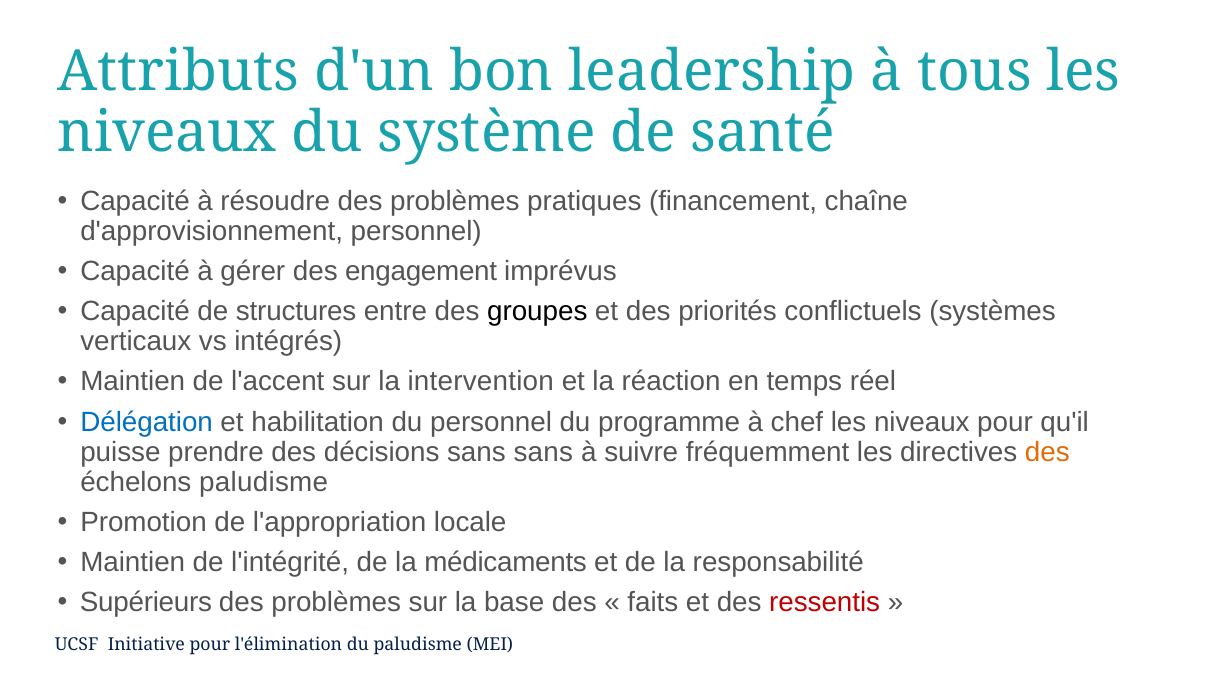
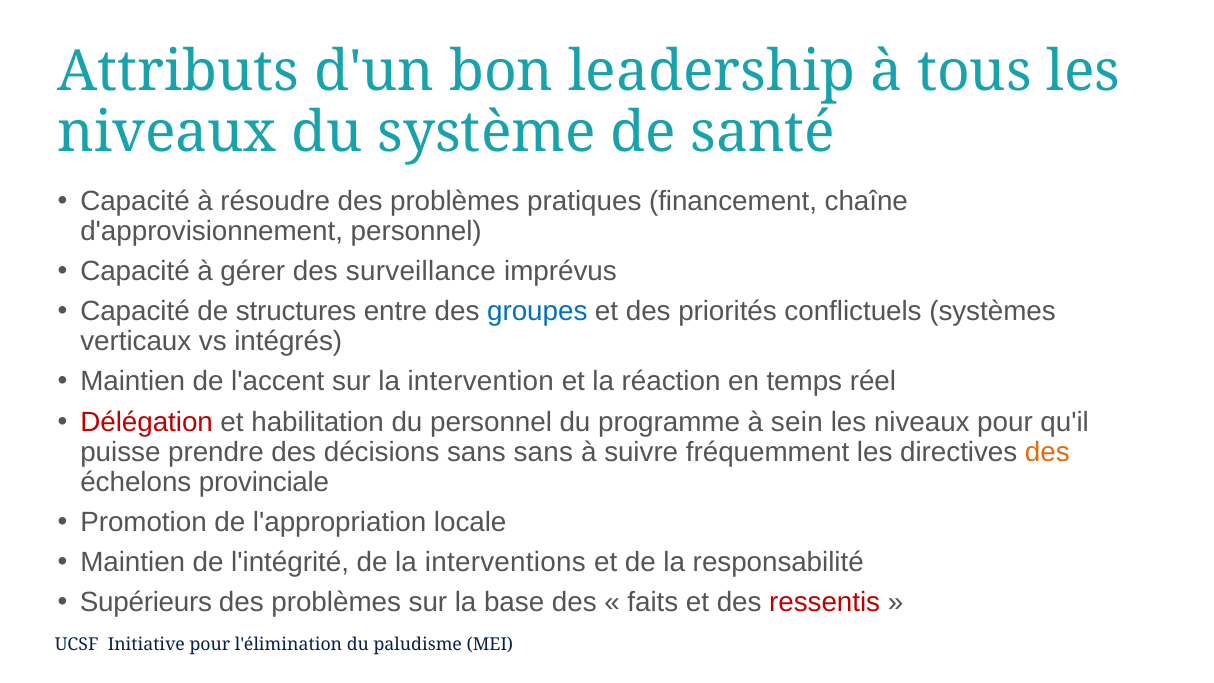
engagement: engagement -> surveillance (421, 271)
groupes colour: black -> blue (537, 311)
Délégation colour: blue -> red (147, 422)
chef: chef -> sein (797, 422)
échelons paludisme: paludisme -> provinciale (264, 482)
médicaments: médicaments -> interventions (505, 562)
